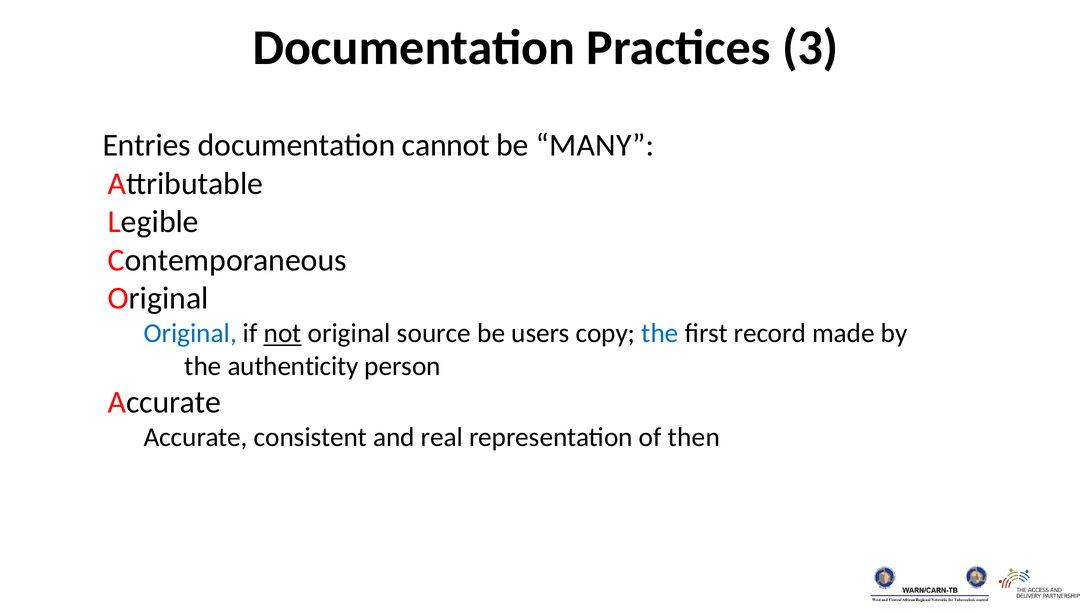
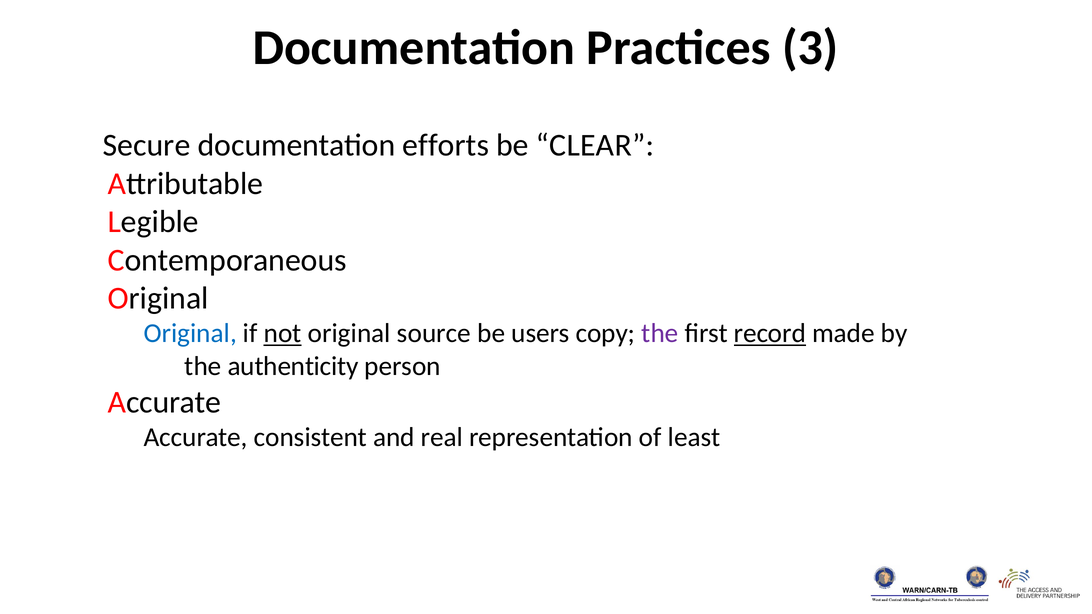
Entries: Entries -> Secure (147, 145)
cannot: cannot -> efforts (446, 145)
MANY: MANY -> CLEAR (595, 145)
the colour: blue -> purple (660, 334)
record underline: none -> present (770, 334)
then: then -> least (694, 437)
